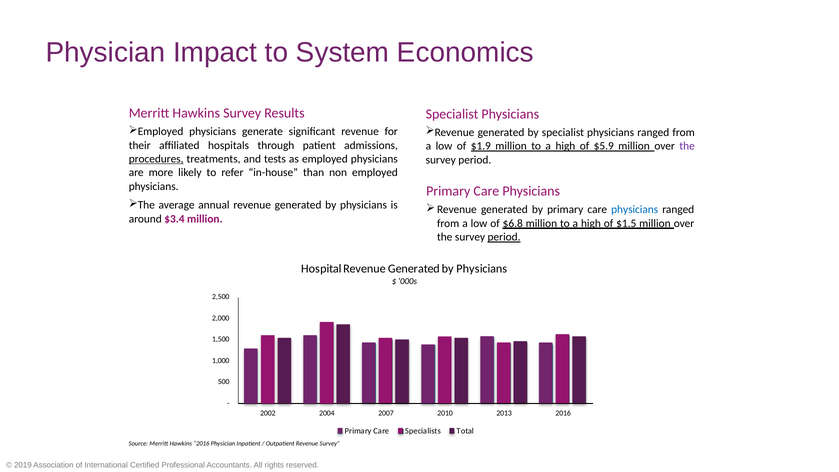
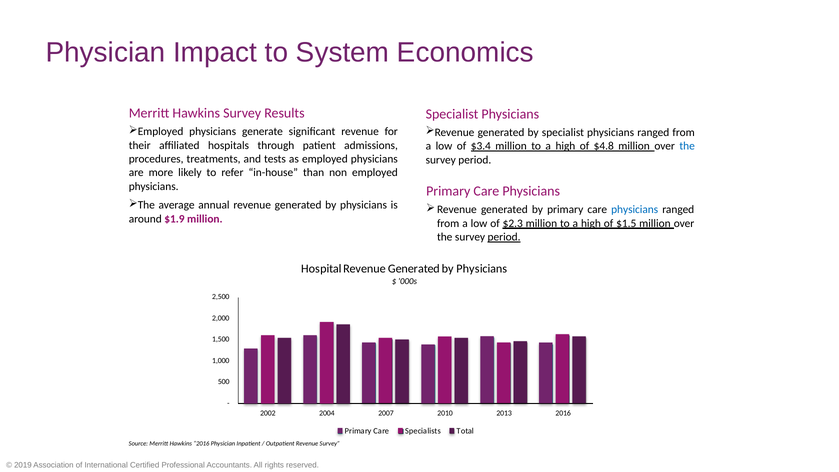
$1.9: $1.9 -> $3.4 (481, 146)
$5.9: $5.9 -> $4.8 (604, 146)
the colour: purple -> blue (687, 146)
procedures underline: present -> none (156, 159)
$3.4: $3.4 -> $1.9 (174, 219)
$6.8: $6.8 -> $2.3 (513, 223)
